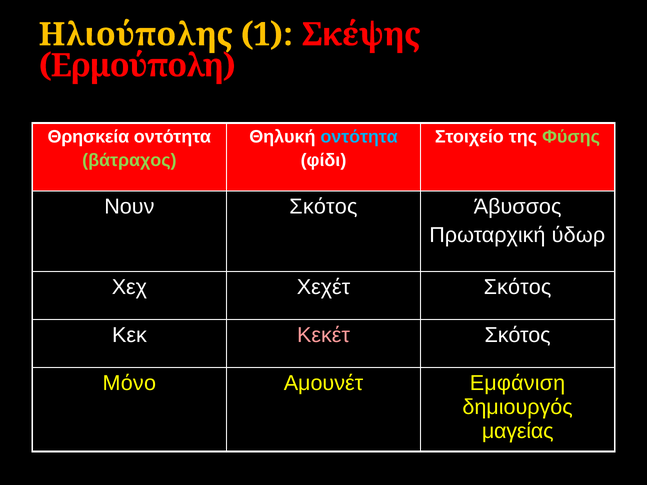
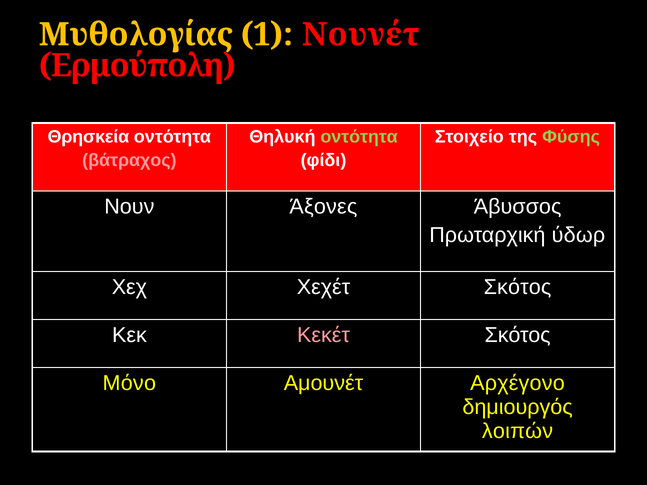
Ηλιούπολης: Ηλιούπολης -> Μυθολογίας (136, 35)
Σκέψης: Σκέψης -> Νουνέτ (361, 35)
οντότητα colour: light blue -> light green (359, 137)
βάτραχος colour: light green -> pink (129, 160)
Νουν Σκότος: Σκότος -> Άξονες (323, 207)
Εμφάνιση: Εμφάνιση -> Αρχέγονο (518, 383)
μαγείας: μαγείας -> λοιπών (518, 431)
